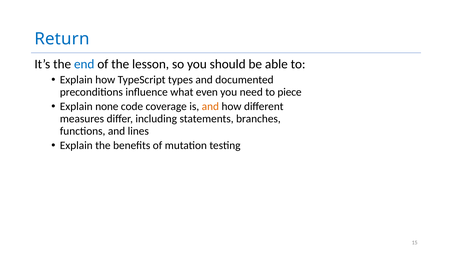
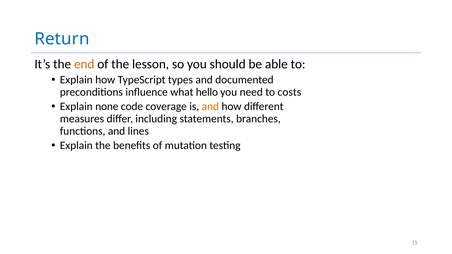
end colour: blue -> orange (84, 64)
even: even -> hello (207, 92)
piece: piece -> costs (289, 92)
